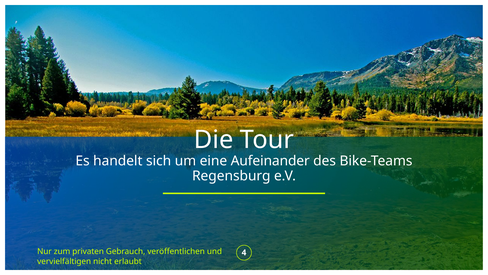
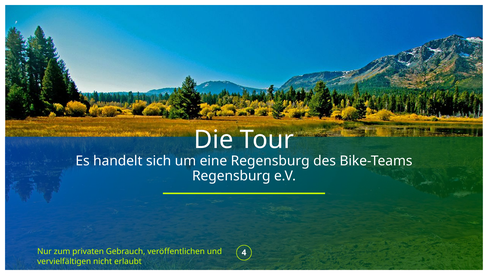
eine Aufeinander: Aufeinander -> Regensburg (270, 161)
